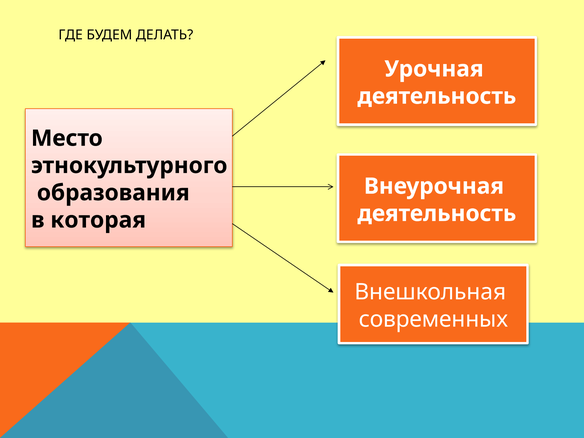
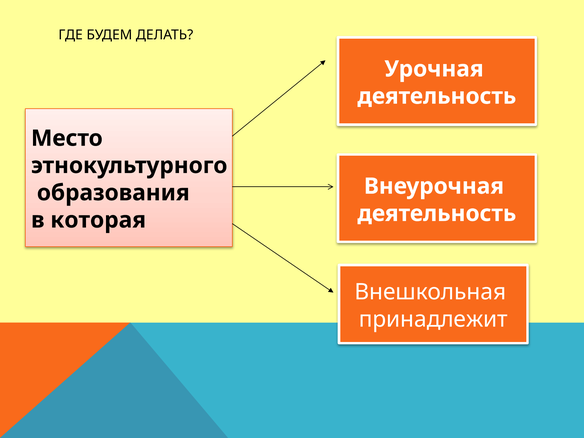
современных: современных -> принадлежит (433, 319)
